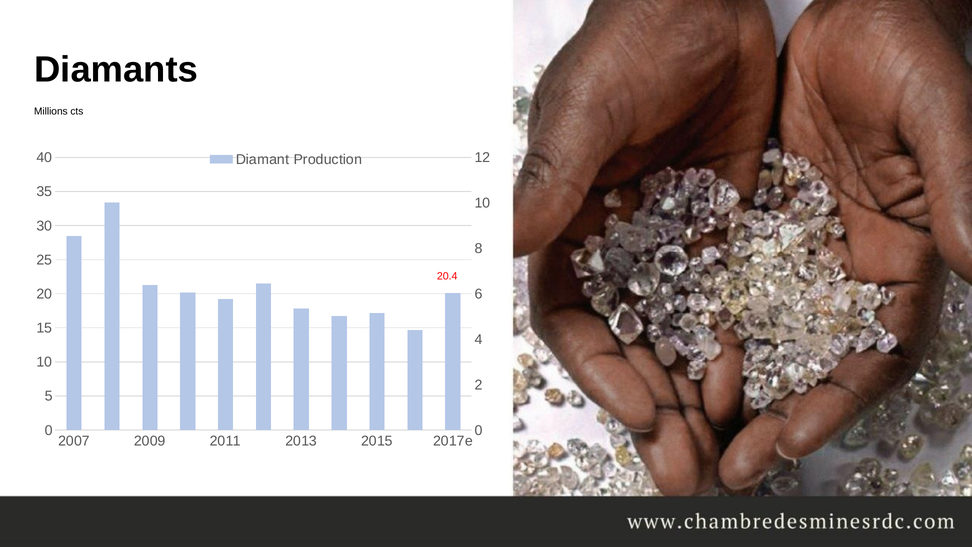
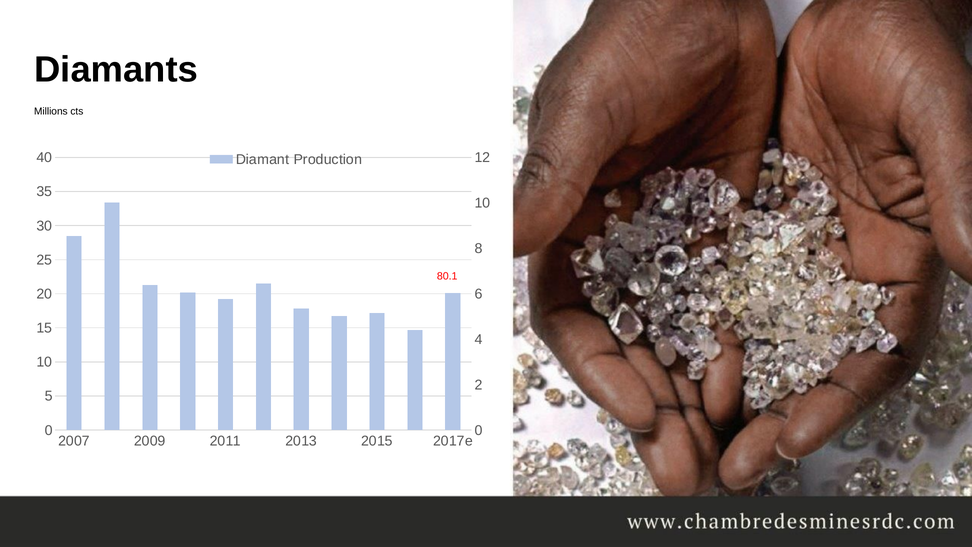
20.4: 20.4 -> 80.1 (447, 276)
